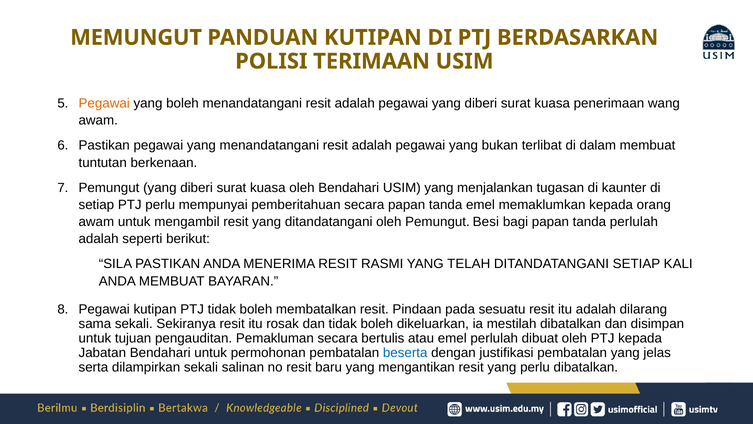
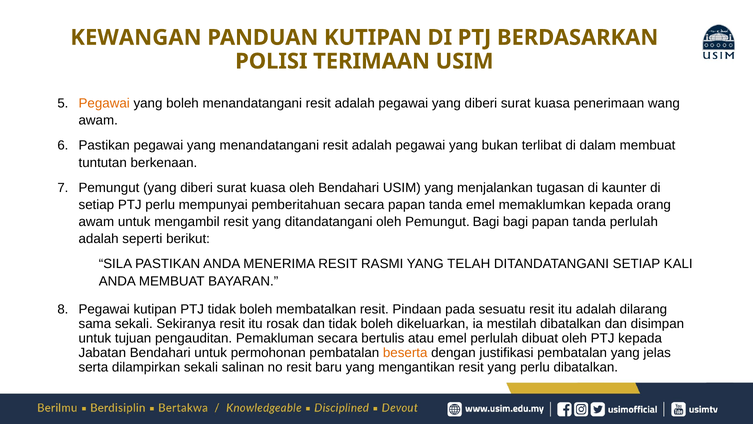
MEMUNGUT: MEMUNGUT -> KEWANGAN (136, 38)
Pemungut Besi: Besi -> Bagi (486, 222)
beserta colour: blue -> orange (405, 352)
